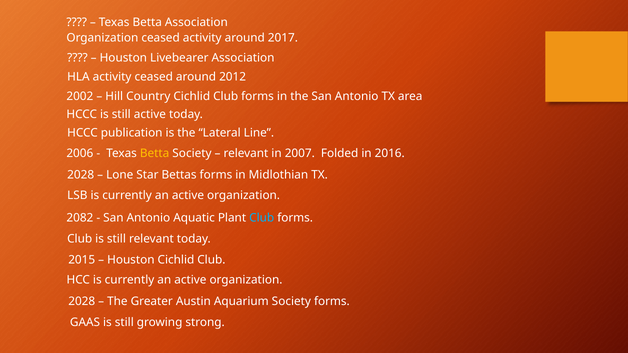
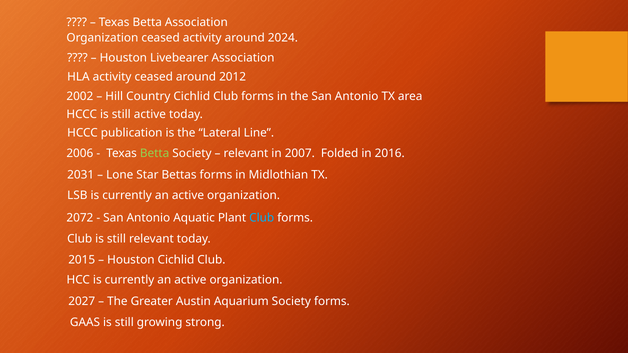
2017: 2017 -> 2024 (283, 38)
Betta colour: yellow -> light green (155, 153)
2028: 2028 -> 2031 (81, 175)
2082: 2082 -> 2072 (80, 218)
2028: 2028 -> 2027 (82, 302)
